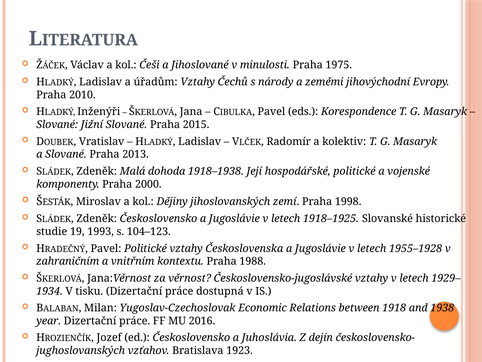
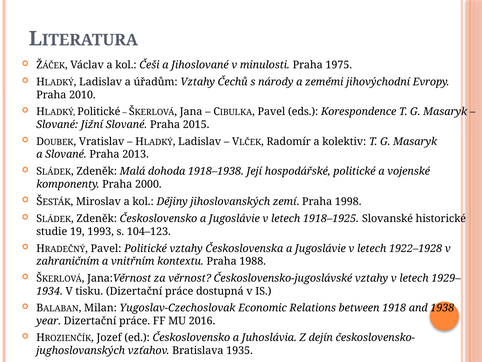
HLADKÝ Inženýři: Inženýři -> Politické (99, 112)
1955–1928: 1955–1928 -> 1922–1928 (416, 248)
1923: 1923 -> 1935 (240, 350)
